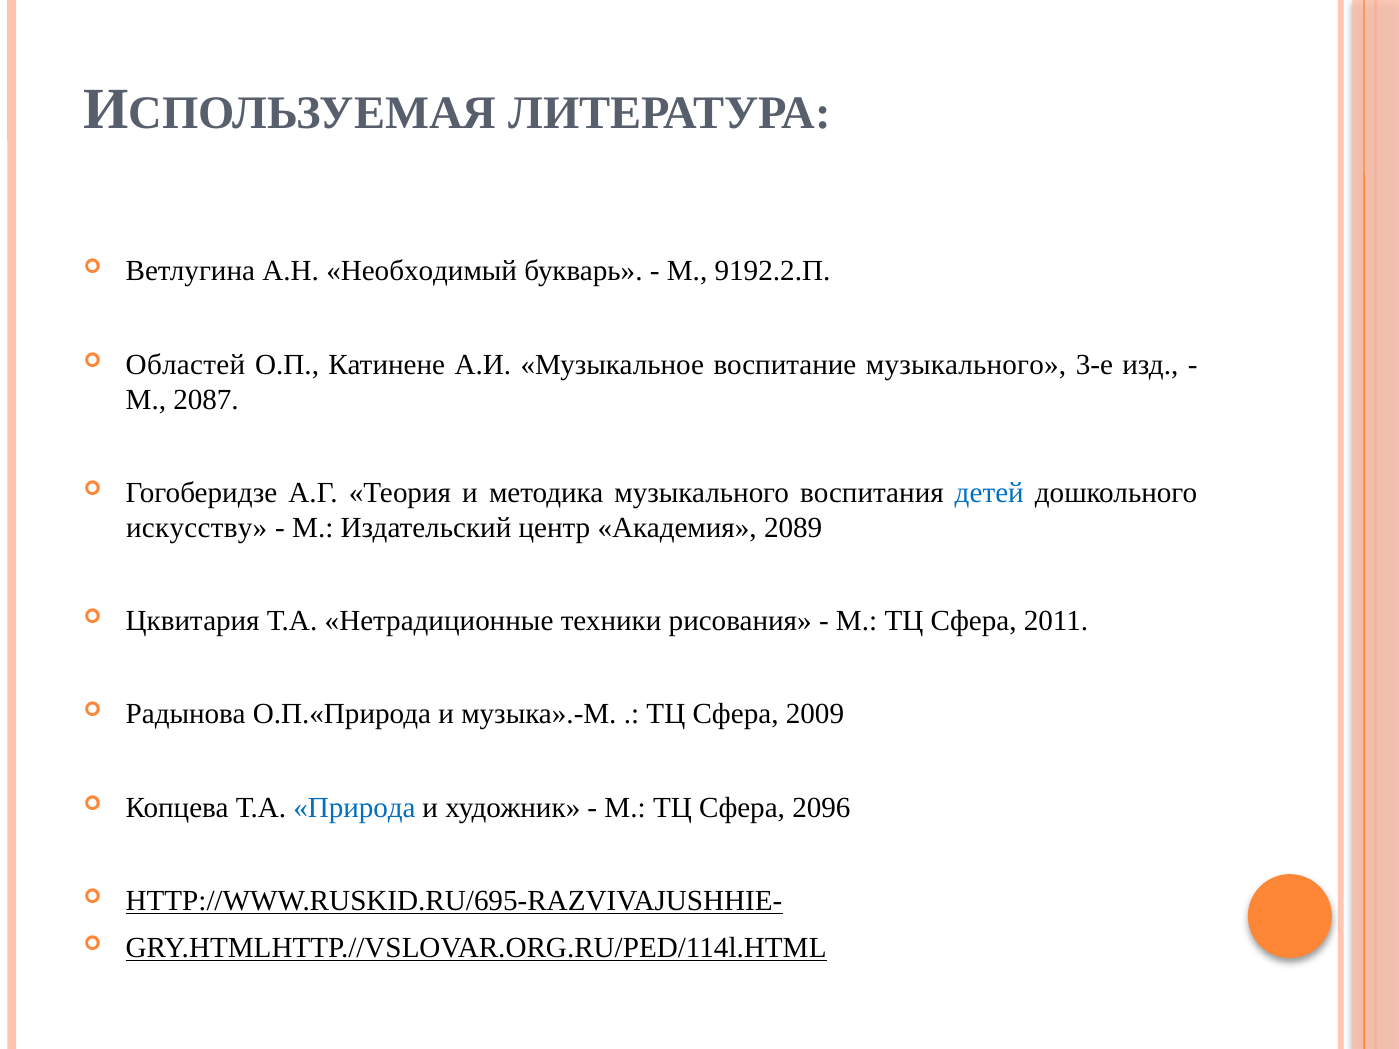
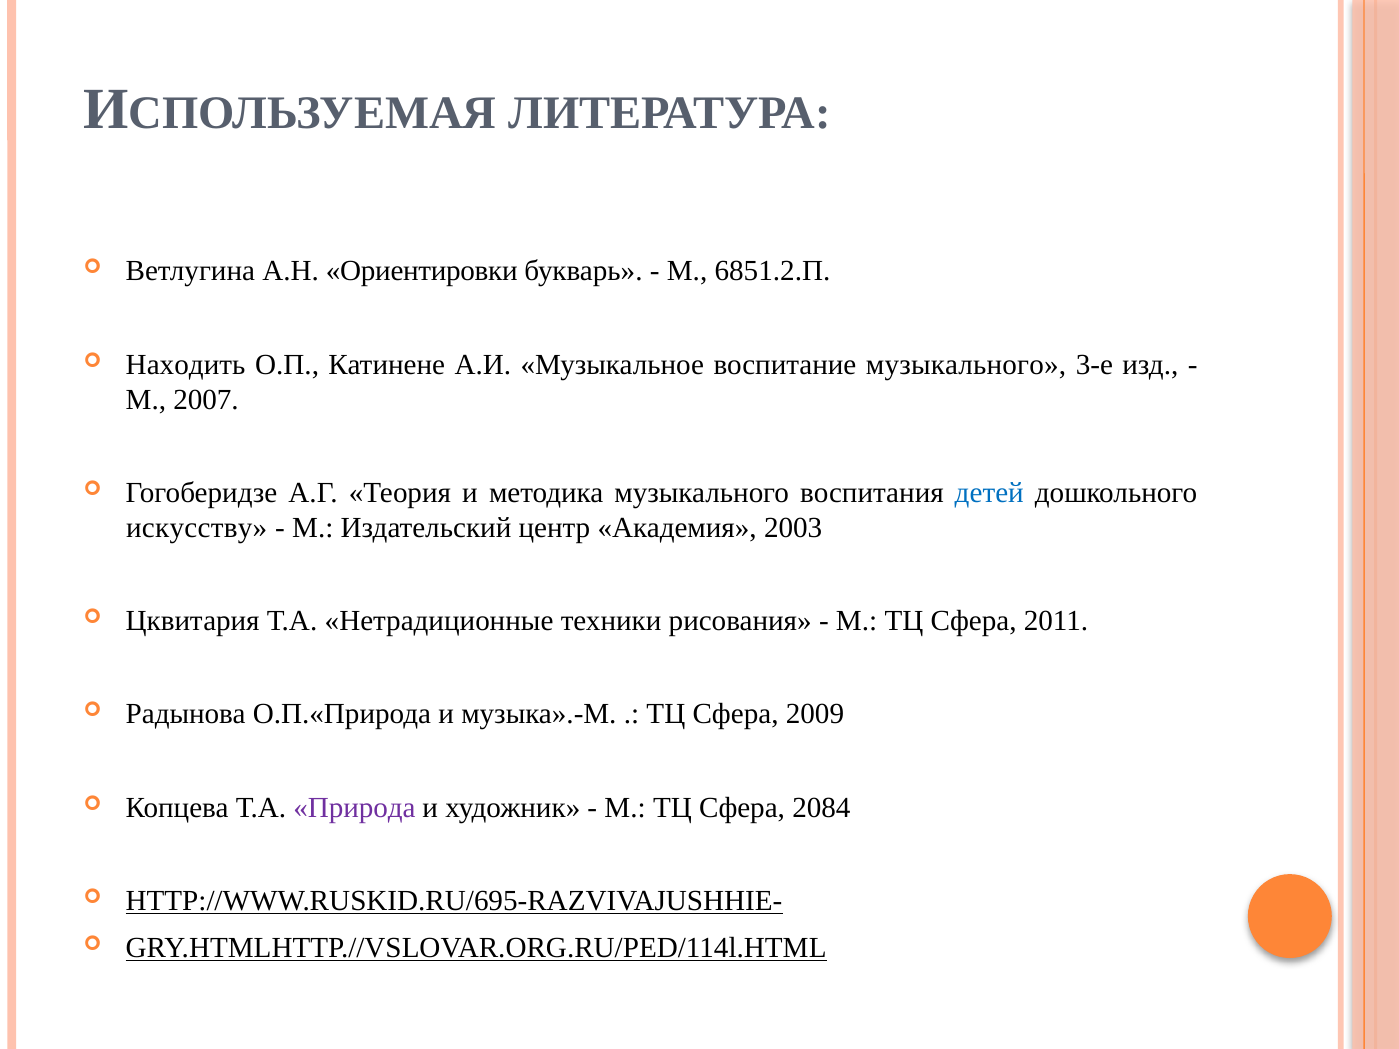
Необходимый: Необходимый -> Ориентировки (422, 271)
9192.2.П: 9192.2.П -> 6851.2.П (772, 271)
Областей: Областей -> Находить (186, 365)
2087: 2087 -> 2007 (206, 400)
2089: 2089 -> 2003 (793, 528)
Природа colour: blue -> purple (354, 808)
2096: 2096 -> 2084 (821, 808)
